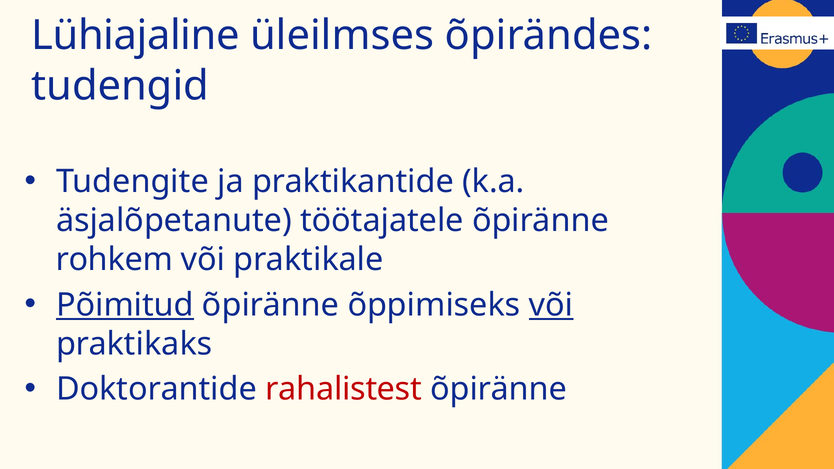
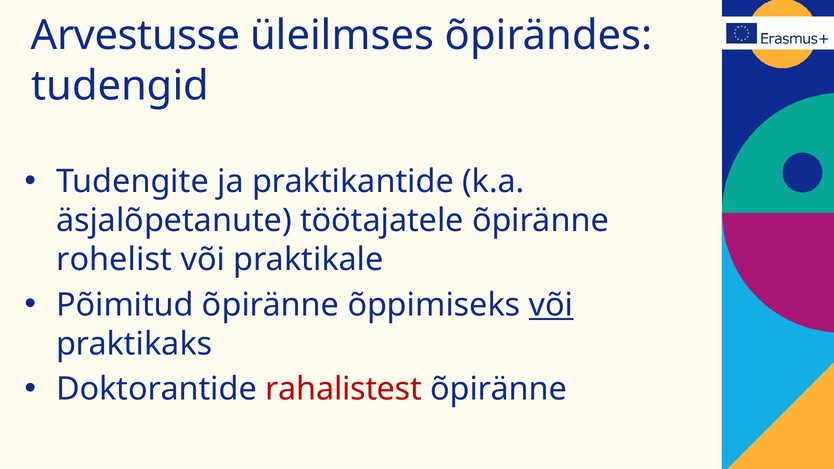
Lühiajaline: Lühiajaline -> Arvestusse (135, 36)
rohkem: rohkem -> rohelist (114, 260)
Põimitud underline: present -> none (125, 305)
